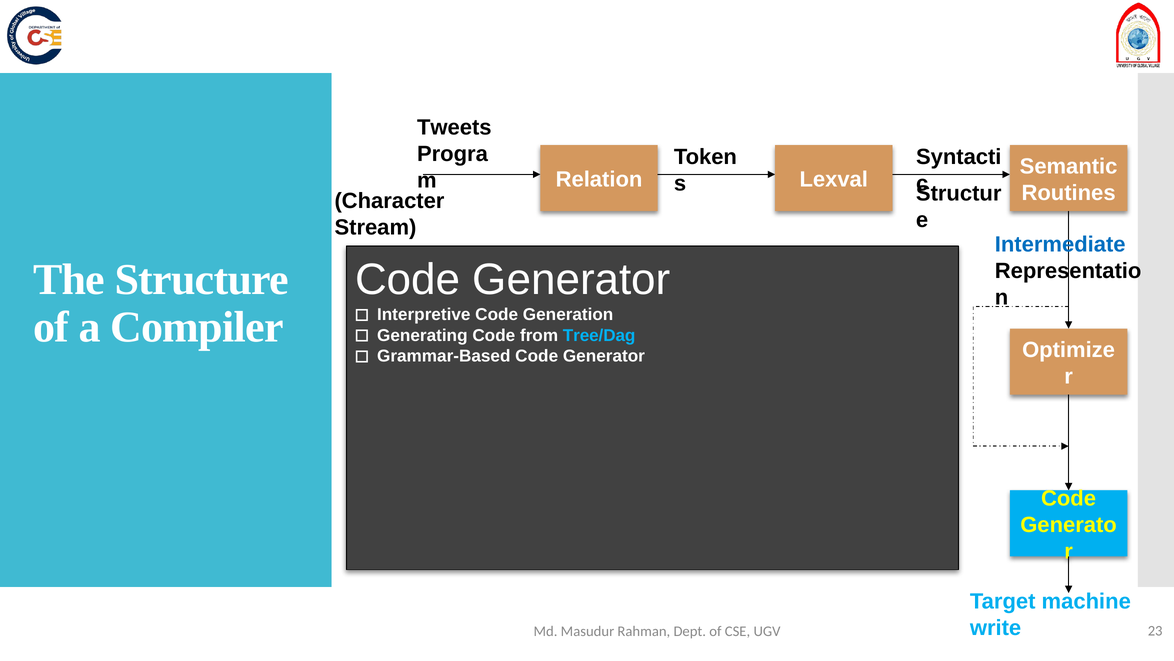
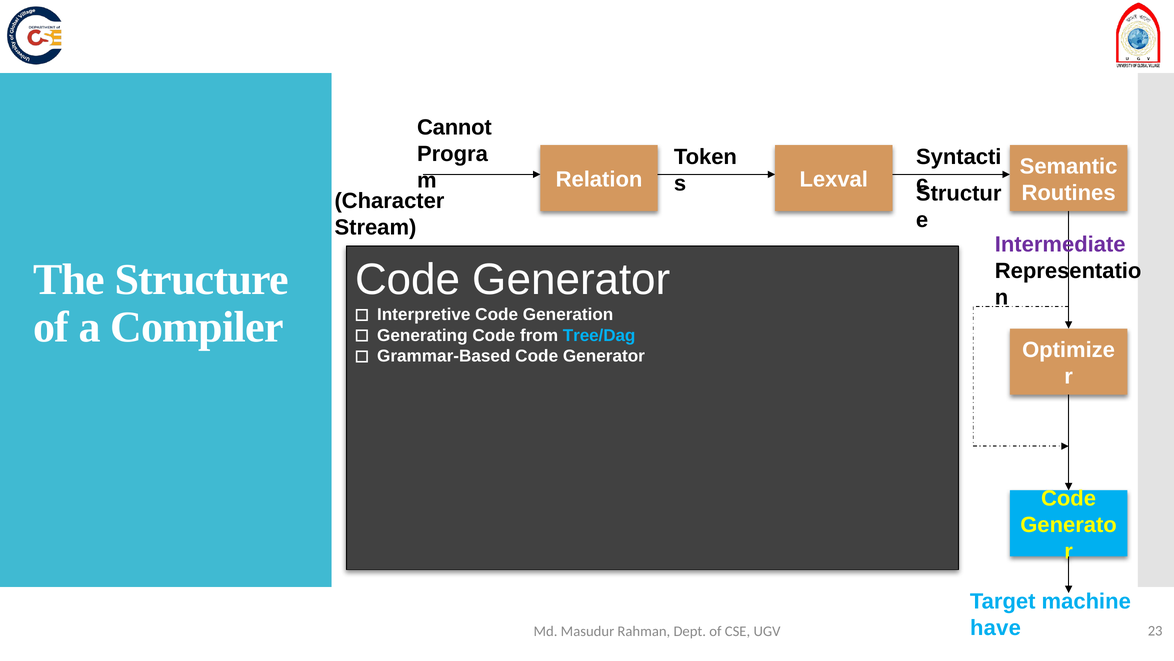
Tweets: Tweets -> Cannot (454, 127)
Intermediate colour: blue -> purple (1060, 244)
write: write -> have (995, 628)
